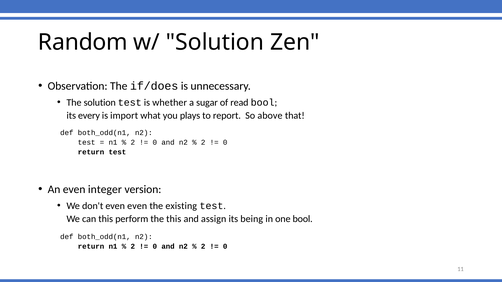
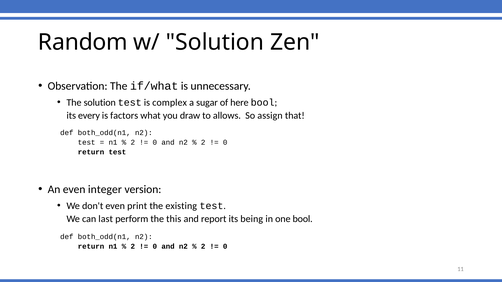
if/does: if/does -> if/what (154, 86)
whether: whether -> complex (170, 103)
read: read -> here (239, 103)
import: import -> factors (124, 116)
plays: plays -> draw (190, 116)
report: report -> allows (227, 116)
above: above -> assign (270, 116)
even even: even -> print (137, 206)
can this: this -> last (106, 219)
assign: assign -> report (214, 219)
